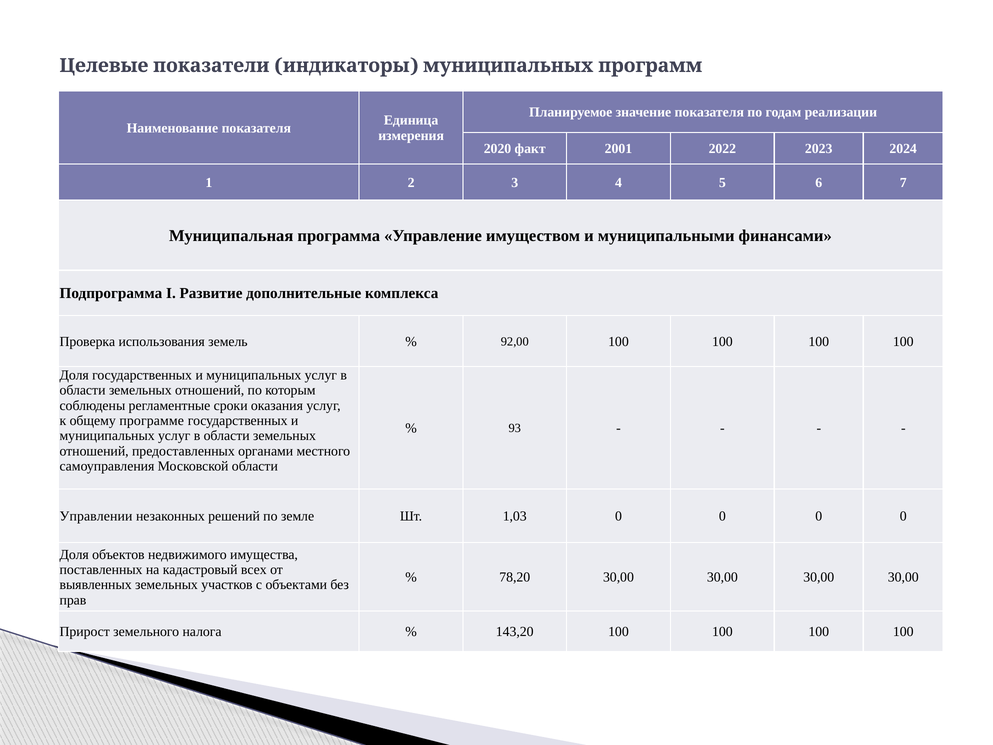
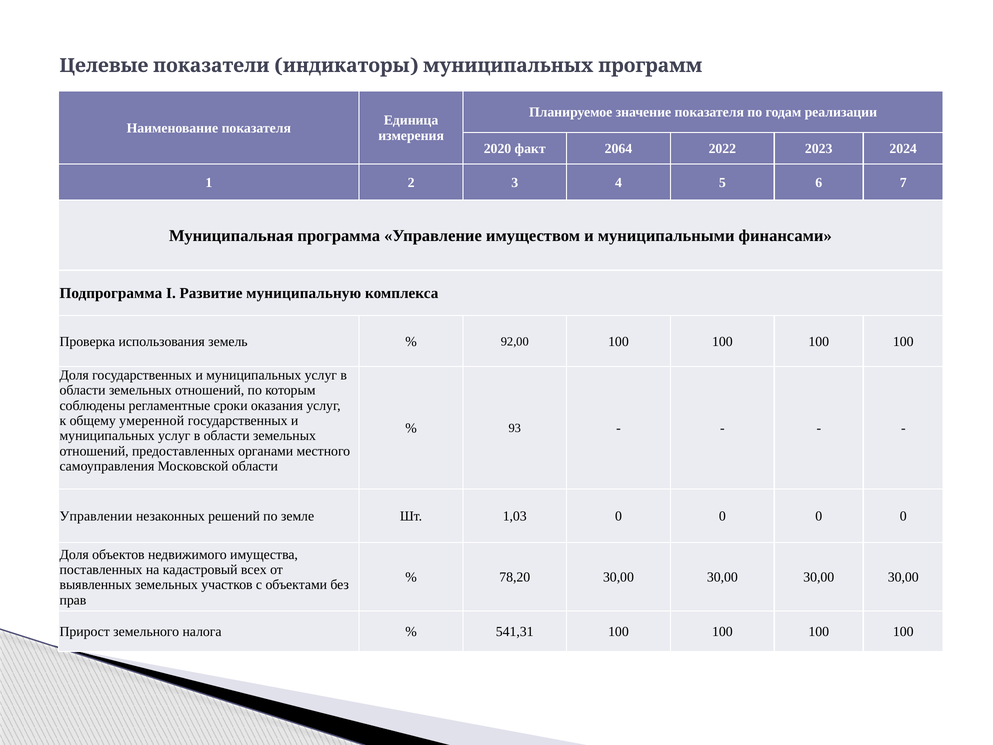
2001: 2001 -> 2064 (618, 149)
дополнительные: дополнительные -> муниципальную (304, 293)
программе: программе -> умеренной (152, 421)
143,20: 143,20 -> 541,31 (515, 632)
